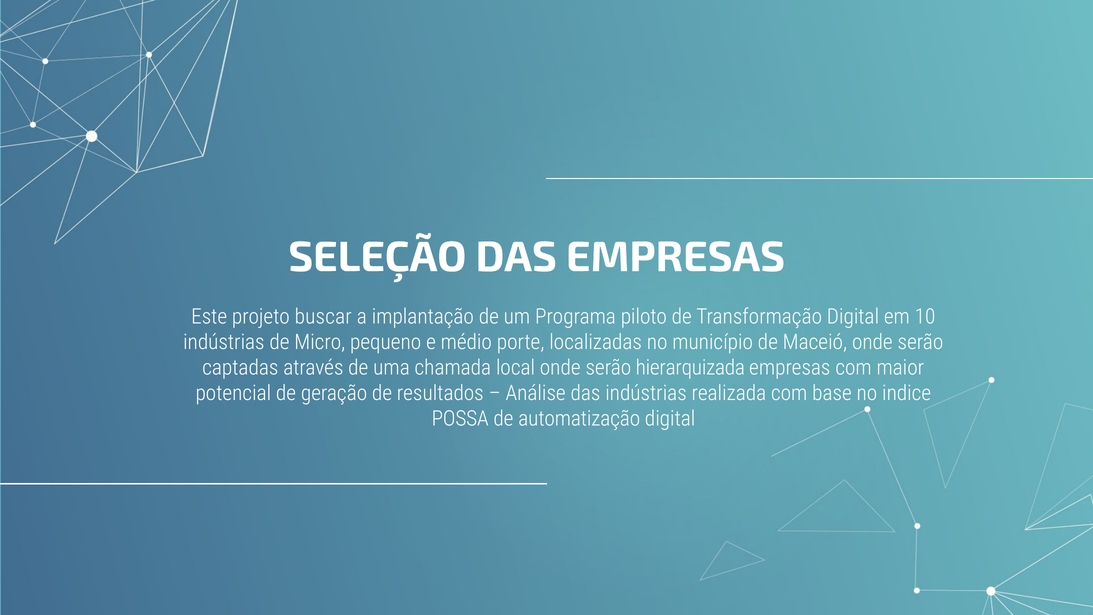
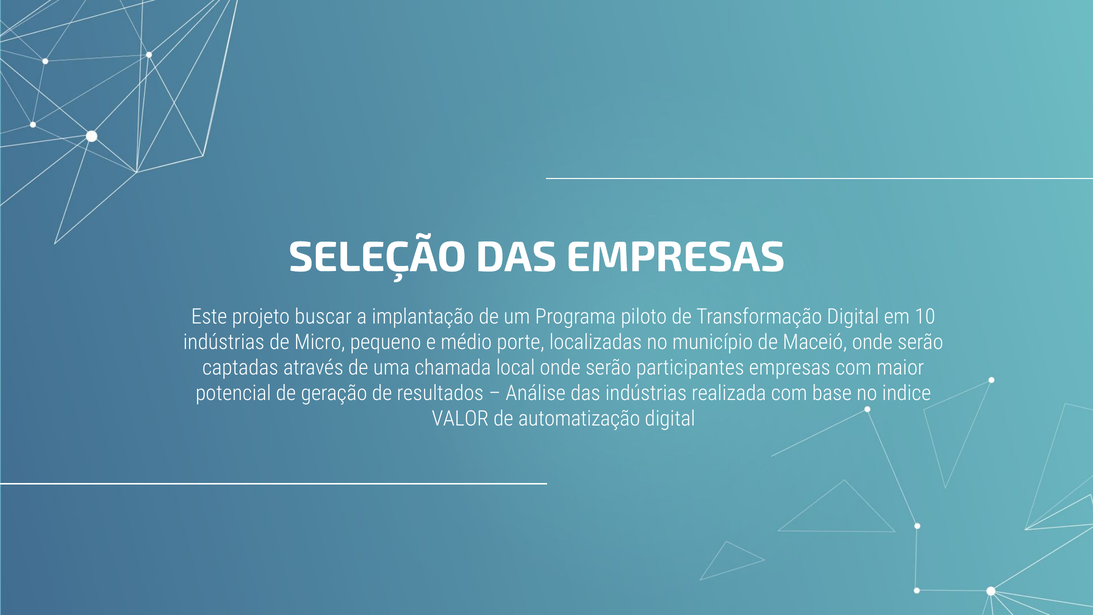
hierarquizada: hierarquizada -> participantes (690, 368)
POSSA: POSSA -> VALOR (460, 419)
